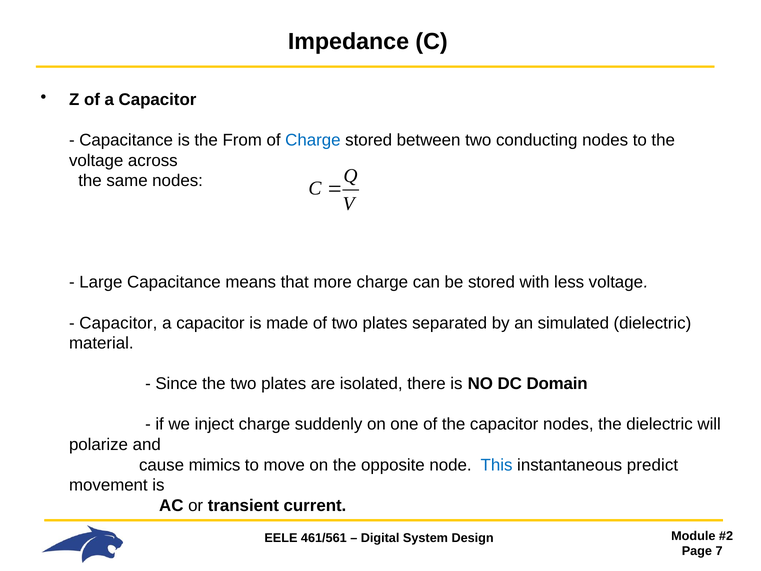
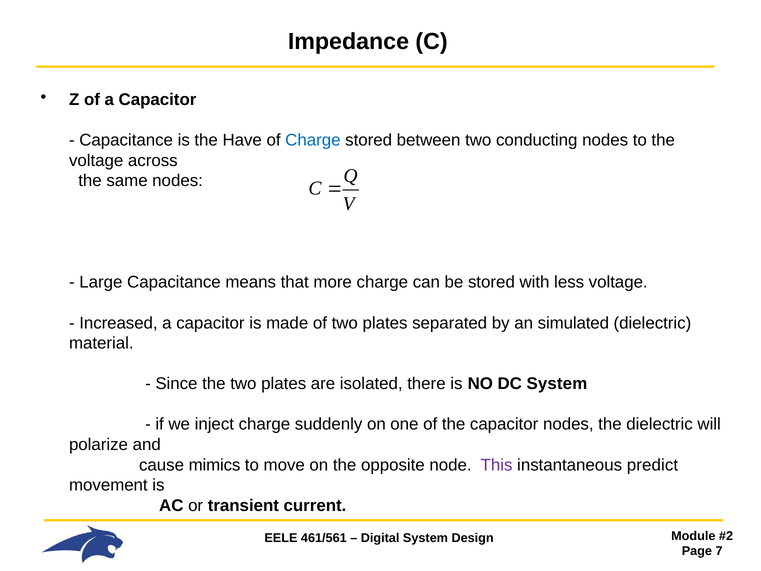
From: From -> Have (242, 140)
Capacitor: Capacitor -> Increased (118, 323)
DC Domain: Domain -> System (557, 384)
This colour: blue -> purple (497, 465)
